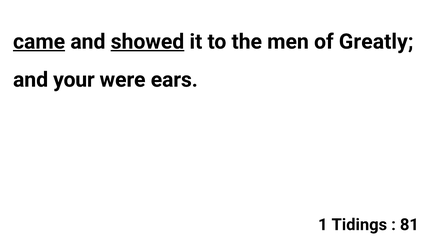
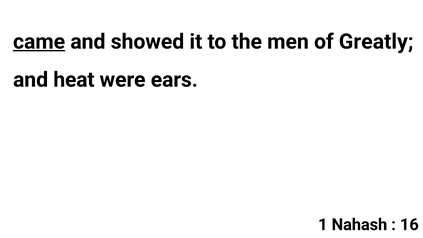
showed underline: present -> none (147, 42)
your: your -> heat (74, 80)
Tidings: Tidings -> Nahash (359, 225)
81: 81 -> 16 (409, 225)
